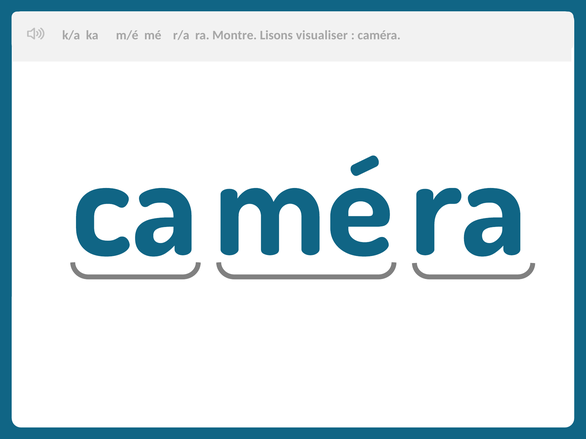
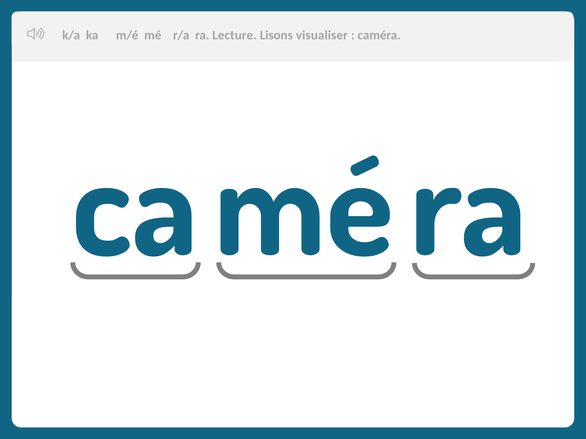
Montre: Montre -> Lecture (235, 35)
